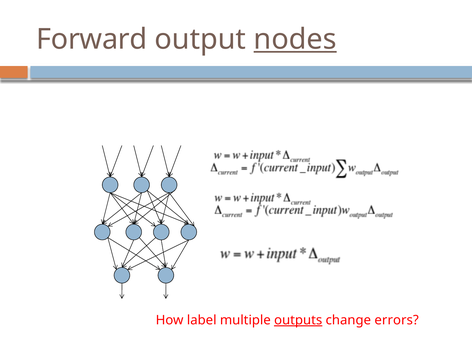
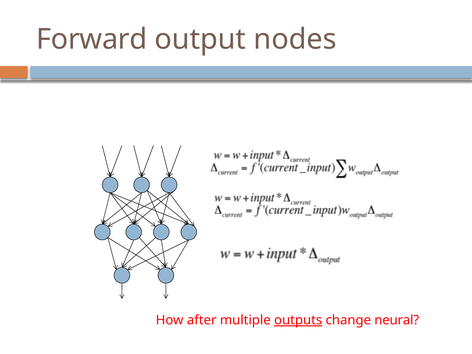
nodes underline: present -> none (295, 39)
label: label -> after (202, 320)
errors: errors -> neural (397, 320)
